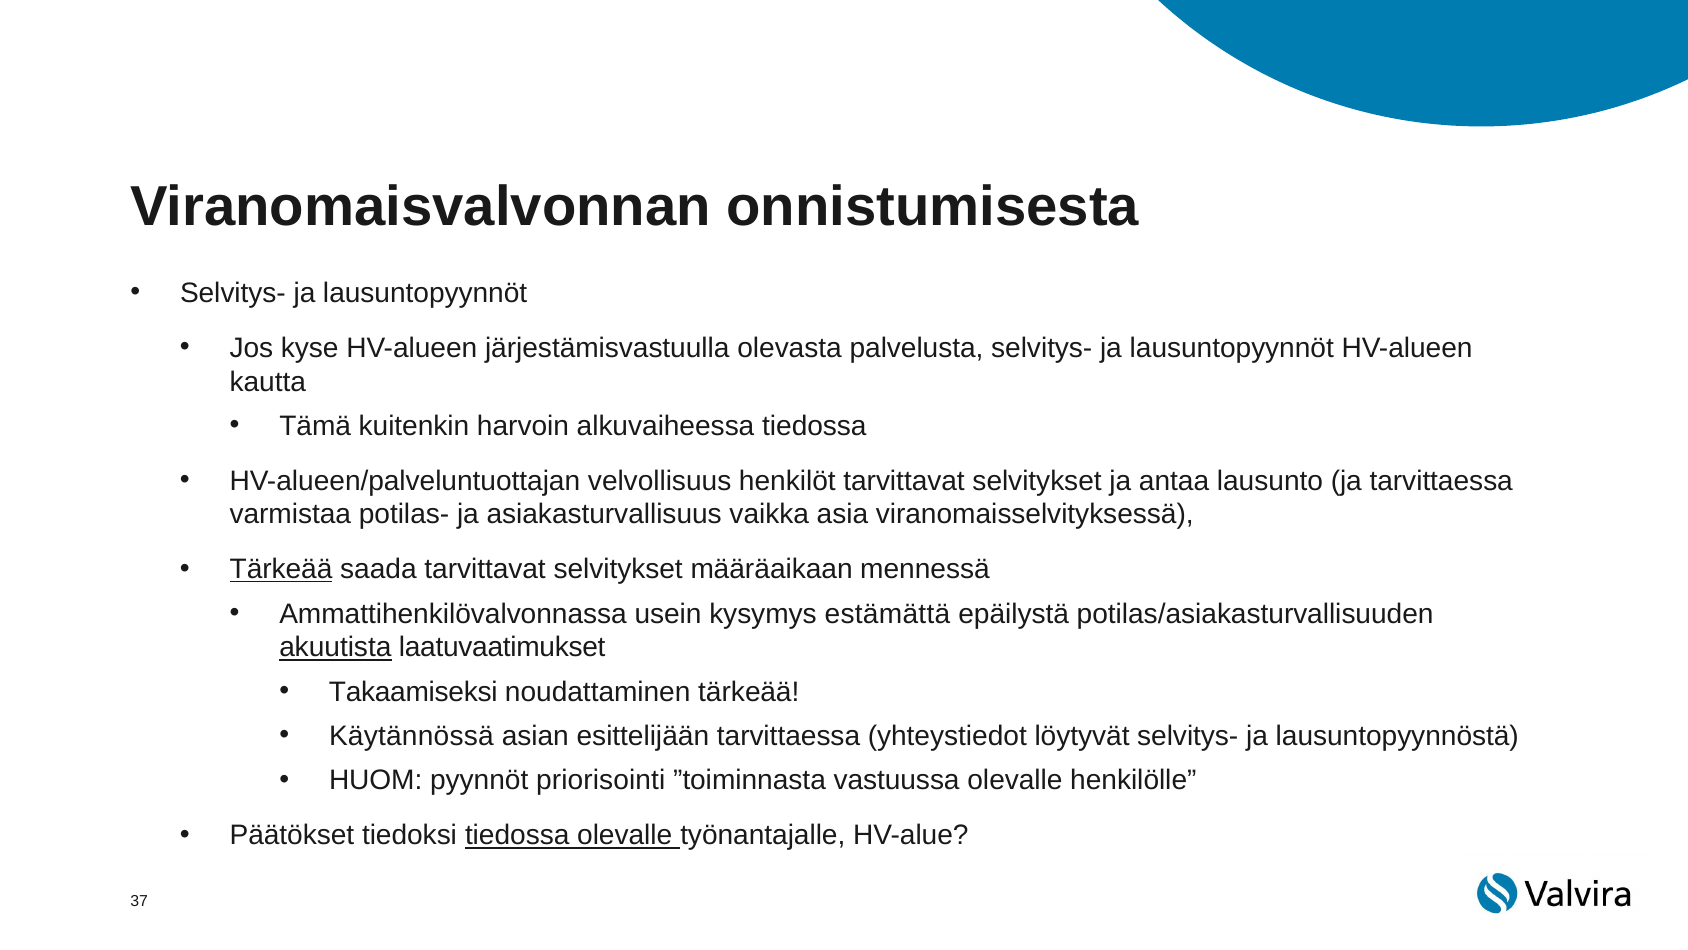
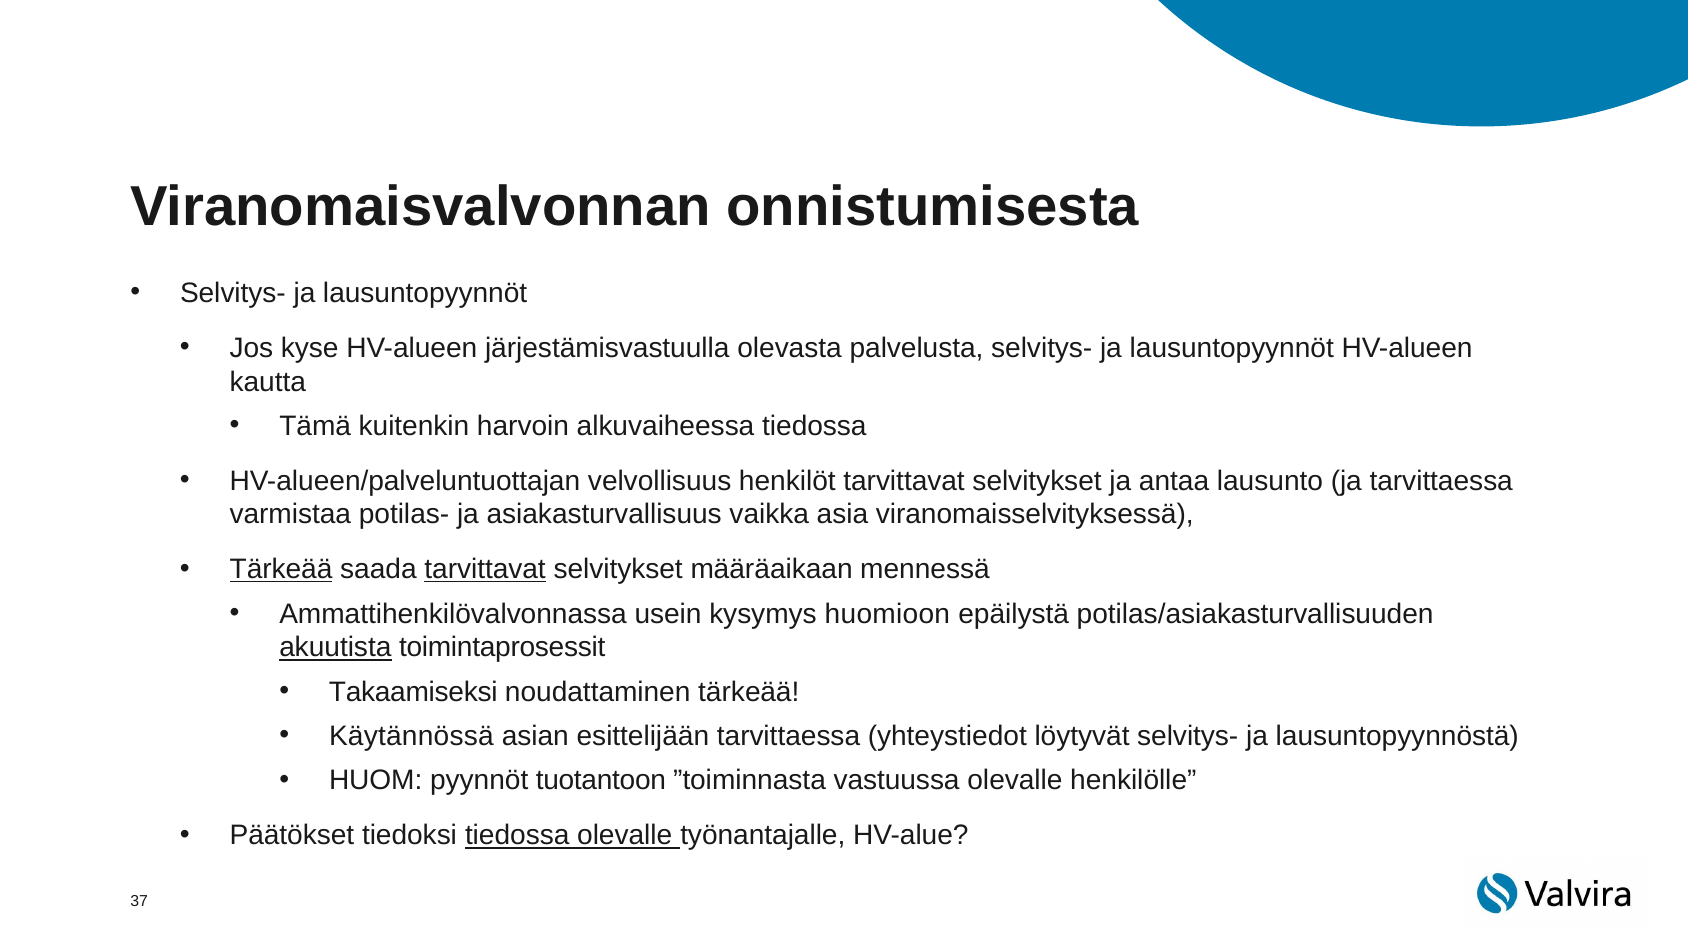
tarvittavat underline: none -> present (485, 569)
estämättä: estämättä -> huomioon (887, 614)
laatuvaatimukset: laatuvaatimukset -> toimintaprosessit (502, 647)
priorisointi: priorisointi -> tuotantoon (601, 780)
